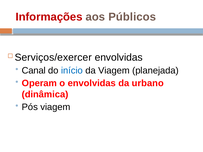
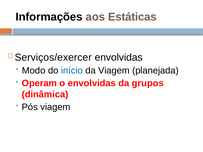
Informações colour: red -> black (49, 17)
Públicos: Públicos -> Estáticas (132, 17)
Canal: Canal -> Modo (34, 71)
urbano: urbano -> grupos (148, 83)
